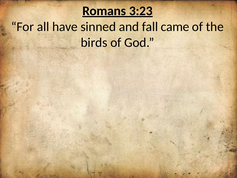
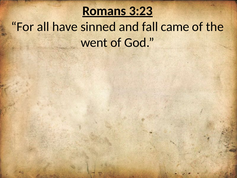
birds: birds -> went (94, 43)
